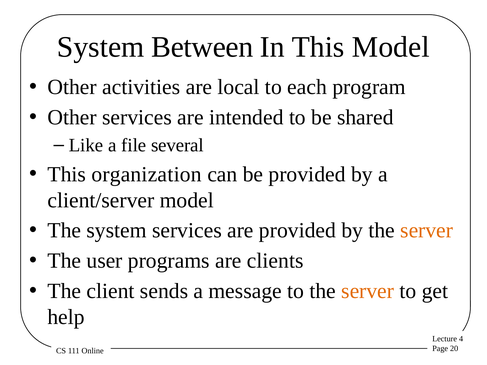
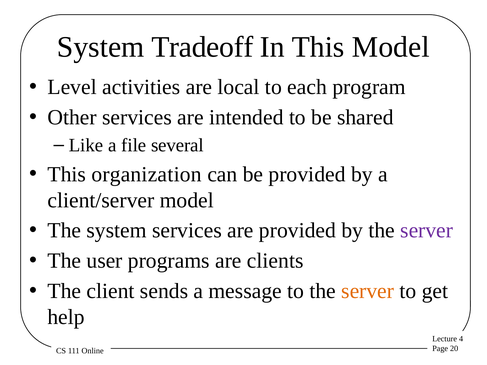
Between: Between -> Tradeoff (202, 47)
Other: Other -> Level (72, 87)
server colour: orange -> purple (427, 231)
